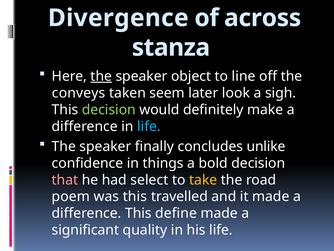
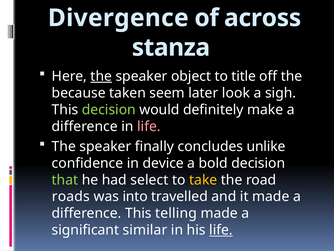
line: line -> title (244, 76)
conveys: conveys -> because (79, 93)
life colour: light blue -> pink (149, 126)
things: things -> device (163, 163)
that colour: pink -> light green (65, 180)
poem: poem -> roads (71, 196)
was this: this -> into (135, 196)
define: define -> telling (176, 213)
quality: quality -> similar (145, 230)
life underline: none -> present (221, 230)
